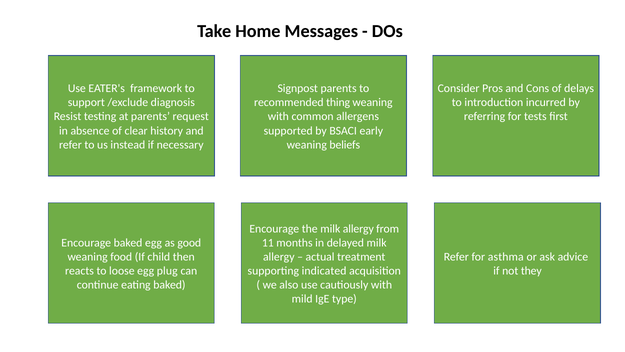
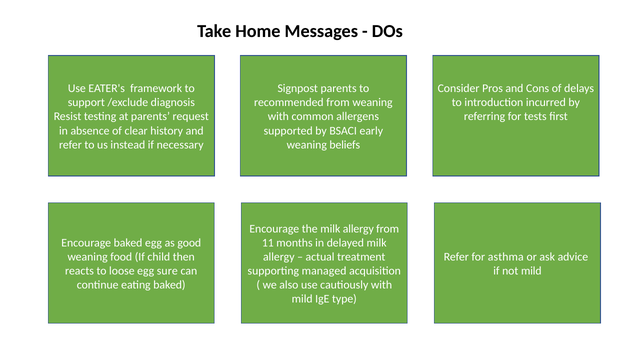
recommended thing: thing -> from (338, 102)
plug: plug -> sure (167, 271)
indicated: indicated -> managed (324, 271)
not they: they -> mild (531, 271)
